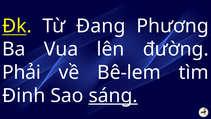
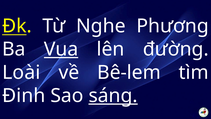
Đang: Đang -> Nghe (101, 26)
Vua underline: none -> present (61, 49)
Phải: Phải -> Loài (21, 72)
